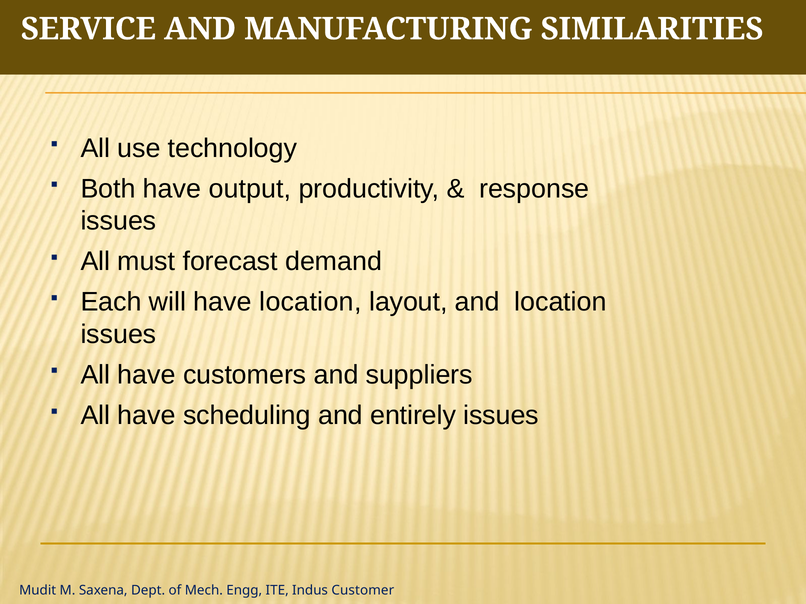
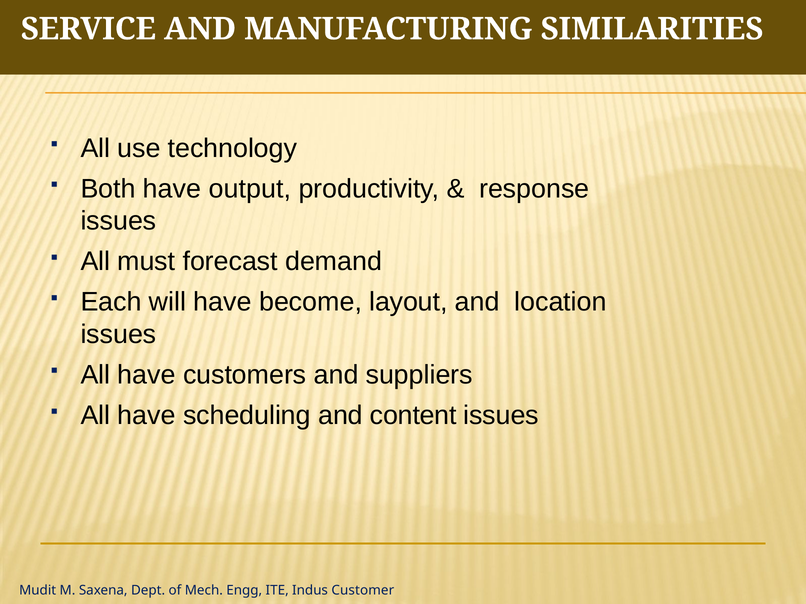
have location: location -> become (311, 302)
entirely: entirely -> content (413, 416)
